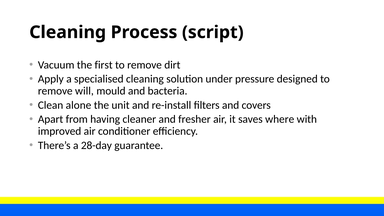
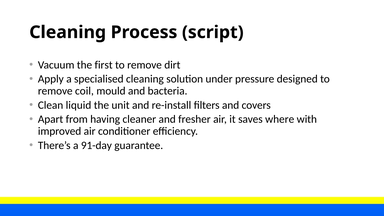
will: will -> coil (84, 91)
alone: alone -> liquid (79, 105)
28-day: 28-day -> 91-day (96, 145)
